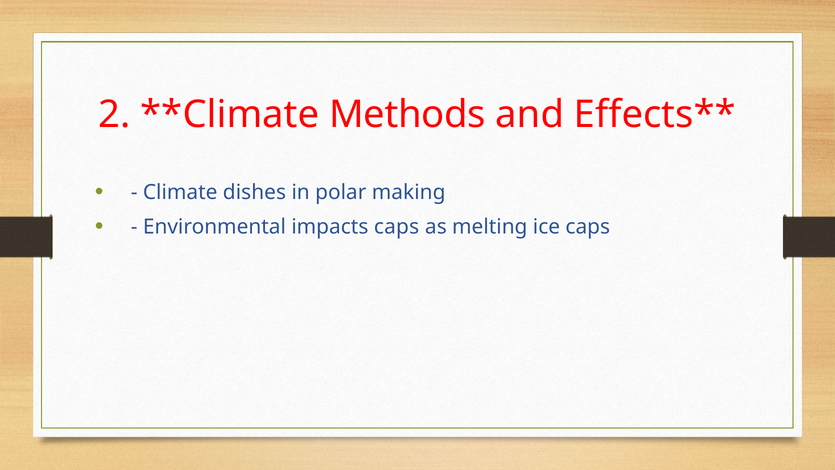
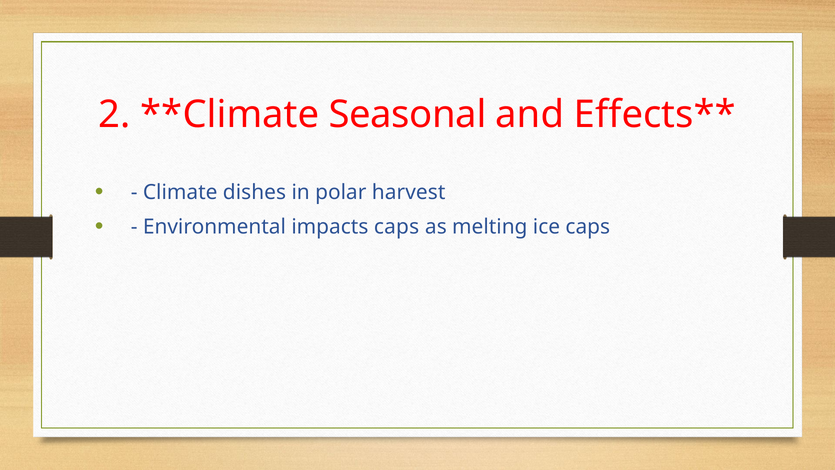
Methods: Methods -> Seasonal (407, 115)
making: making -> harvest (409, 192)
